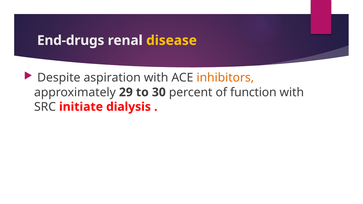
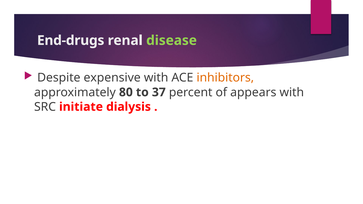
disease colour: yellow -> light green (172, 40)
aspiration: aspiration -> expensive (112, 78)
29: 29 -> 80 (126, 92)
30: 30 -> 37 (159, 92)
function: function -> appears (253, 92)
